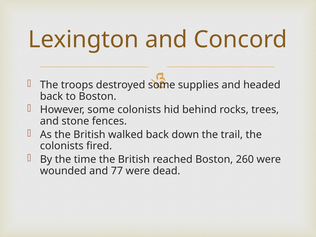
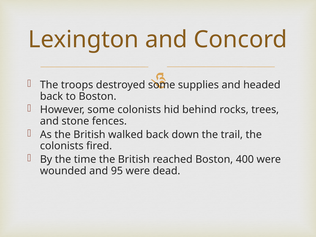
260: 260 -> 400 (245, 159)
77: 77 -> 95 (117, 171)
